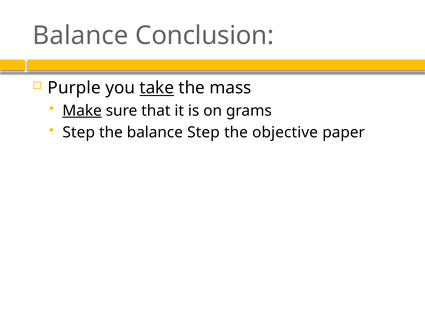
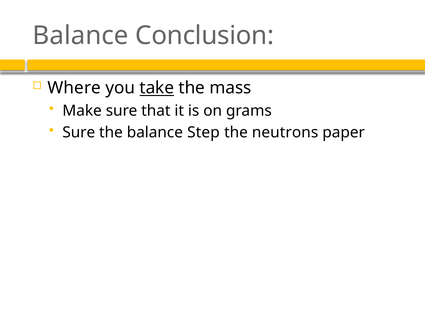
Purple: Purple -> Where (74, 88)
Make underline: present -> none (82, 111)
Step: Step -> Sure (79, 132)
objective: objective -> neutrons (285, 132)
